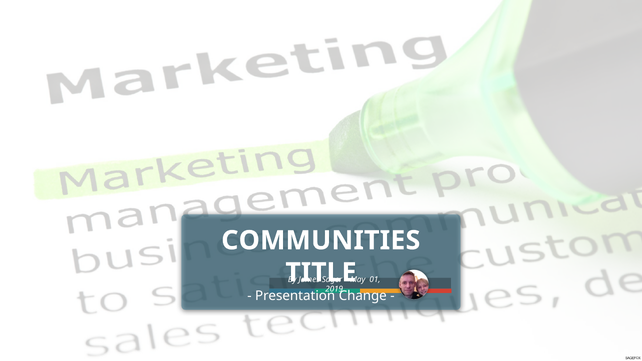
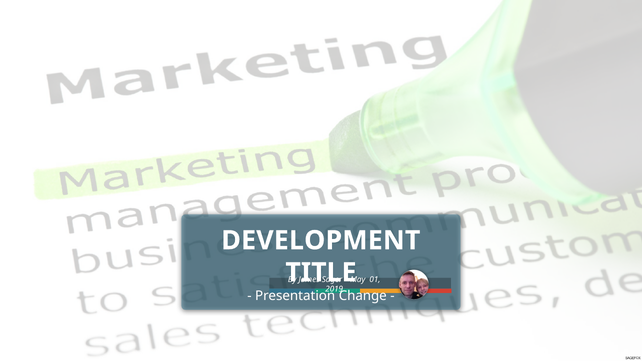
COMMUNITIES: COMMUNITIES -> DEVELOPMENT (321, 241)
